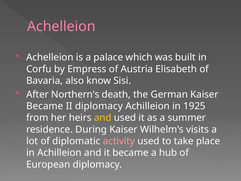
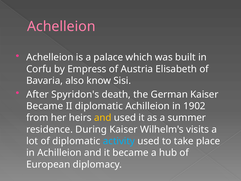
Northern's: Northern's -> Spyridon's (75, 94)
II diplomacy: diplomacy -> diplomatic (99, 106)
1925: 1925 -> 1902 (194, 106)
activity colour: pink -> light blue (119, 141)
